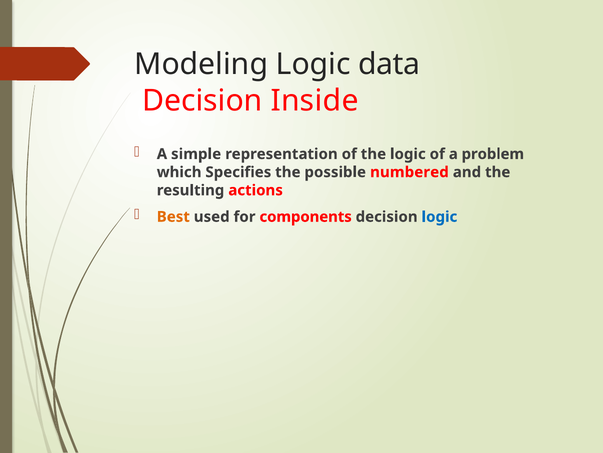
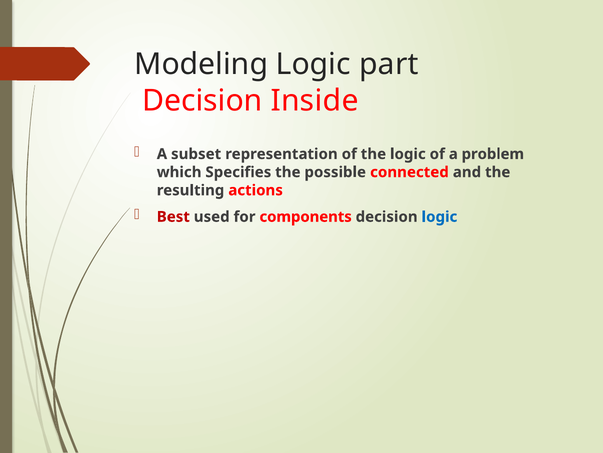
data: data -> part (389, 64)
simple: simple -> subset (196, 154)
numbered: numbered -> connected (409, 172)
Best colour: orange -> red (173, 216)
